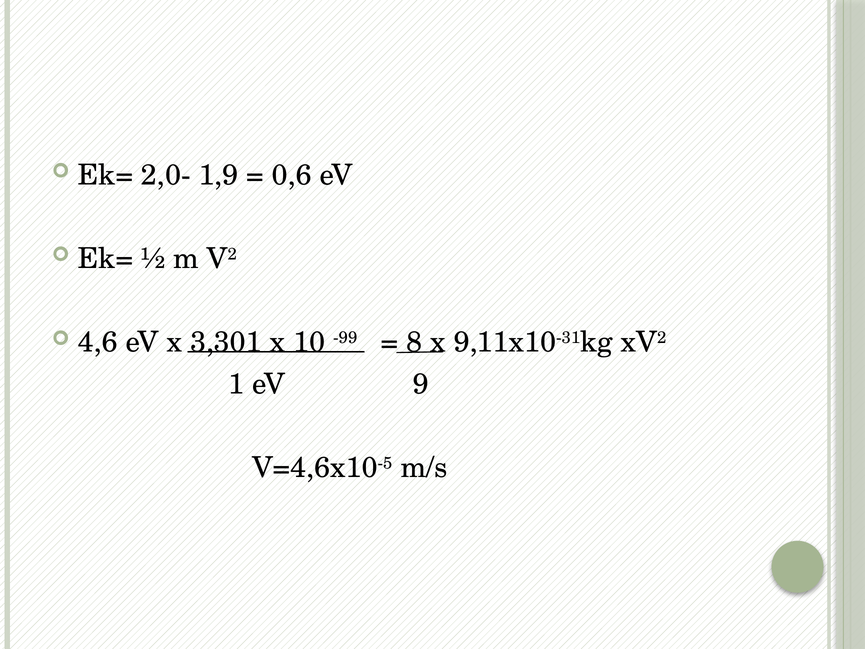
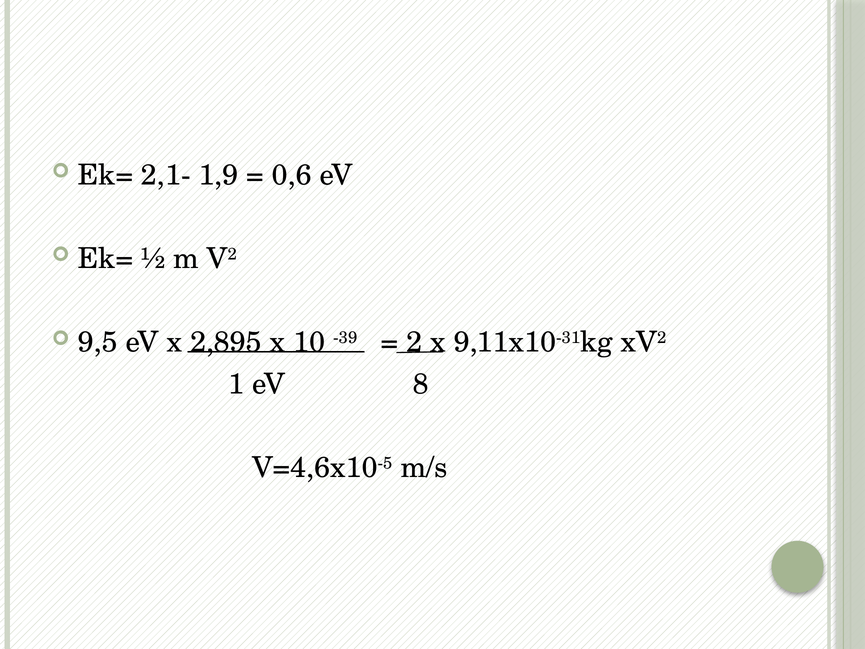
2,0-: 2,0- -> 2,1- (166, 175)
4,6: 4,6 -> 9,5 (98, 342)
3,301: 3,301 -> 2,895 (226, 342)
-99: -99 -> -39 (345, 338)
8: 8 -> 2 (414, 342)
9: 9 -> 8 (421, 384)
